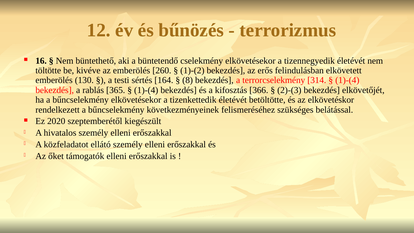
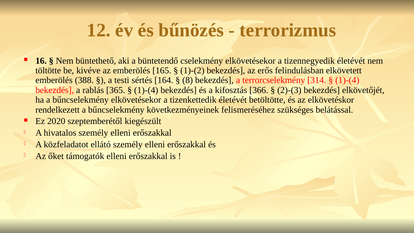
260: 260 -> 165 (162, 71)
130: 130 -> 388 (84, 80)
